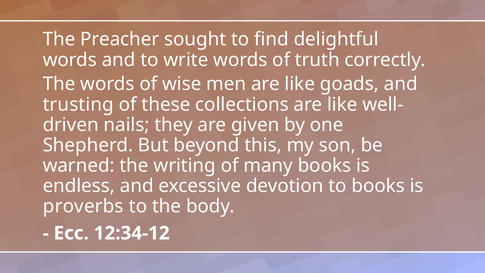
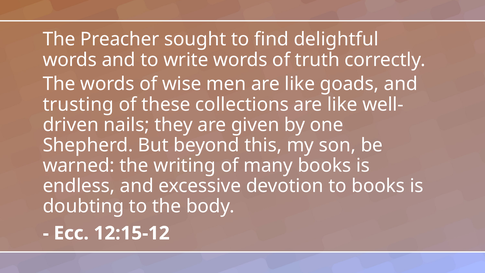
proverbs: proverbs -> doubting (83, 206)
12:34-12: 12:34-12 -> 12:15-12 (132, 233)
